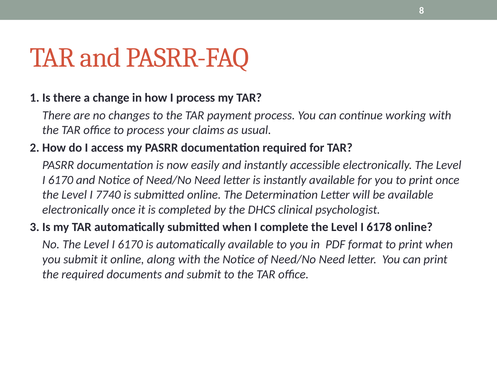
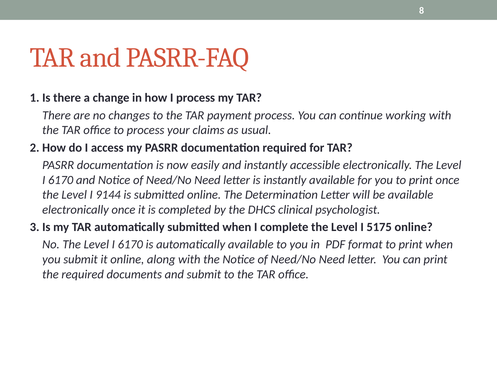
7740: 7740 -> 9144 (108, 195)
6178: 6178 -> 5175 (379, 227)
